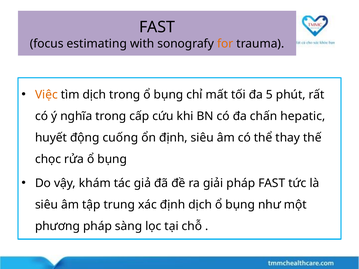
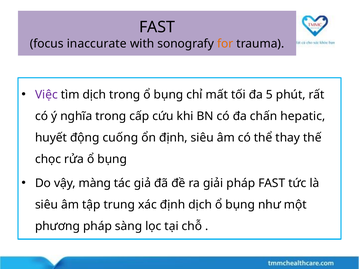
estimating: estimating -> inaccurate (97, 44)
Việc colour: orange -> purple (46, 95)
khám: khám -> màng (95, 183)
